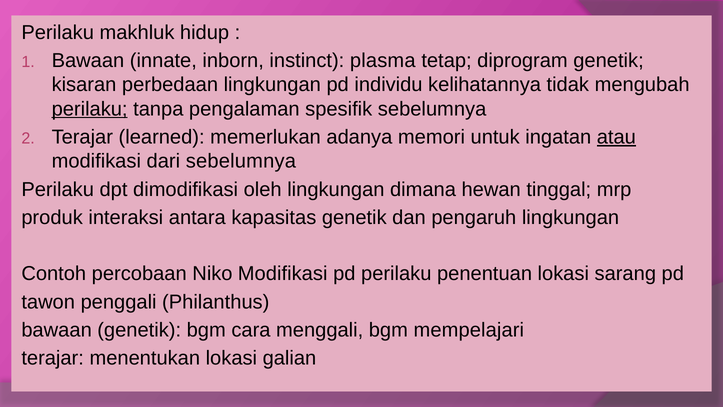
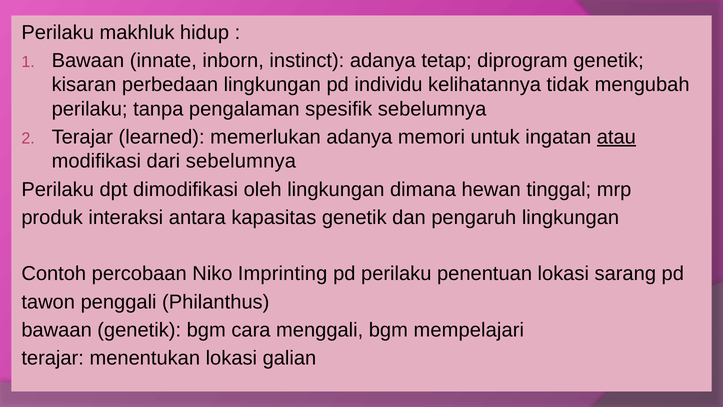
instinct plasma: plasma -> adanya (383, 61)
perilaku underline: present -> none (90, 109)
Niko Modifikasi: Modifikasi -> Imprinting (283, 274)
